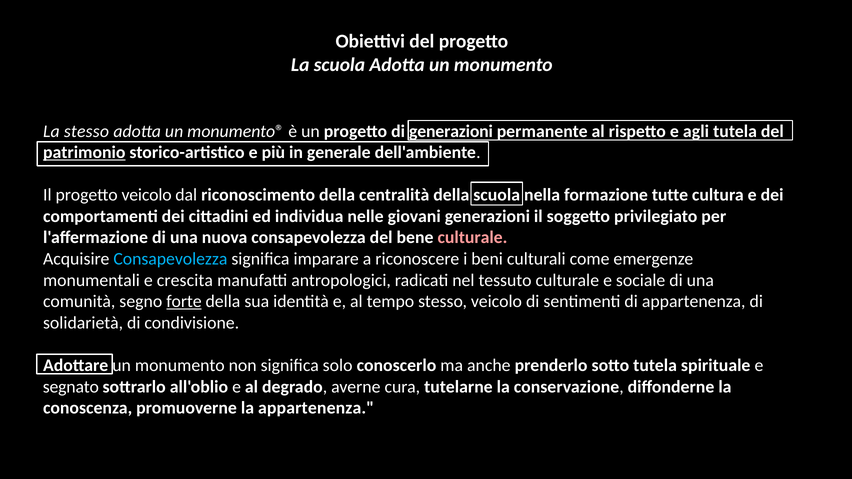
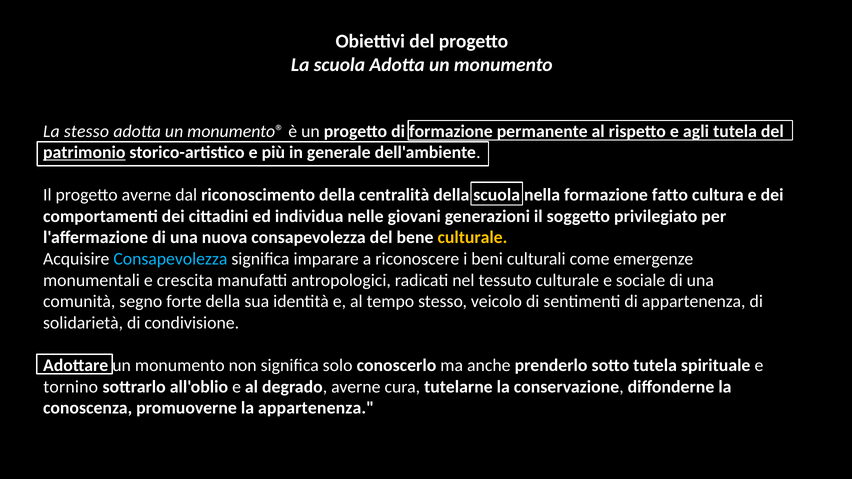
di generazioni: generazioni -> formazione (451, 131)
progetto veicolo: veicolo -> averne (146, 195)
tutte: tutte -> fatto (670, 195)
culturale colour: pink -> yellow (472, 238)
forte underline: present -> none (184, 302)
segnato: segnato -> tornino (71, 387)
